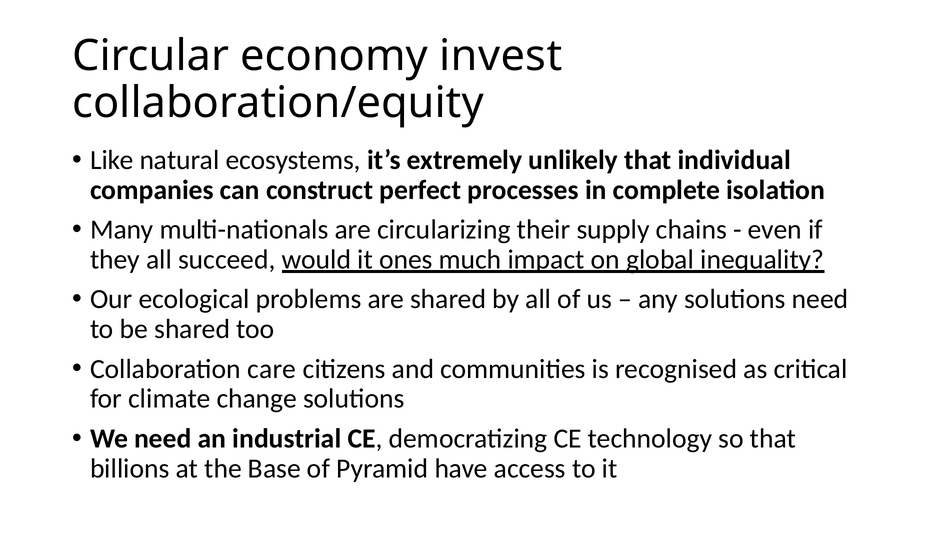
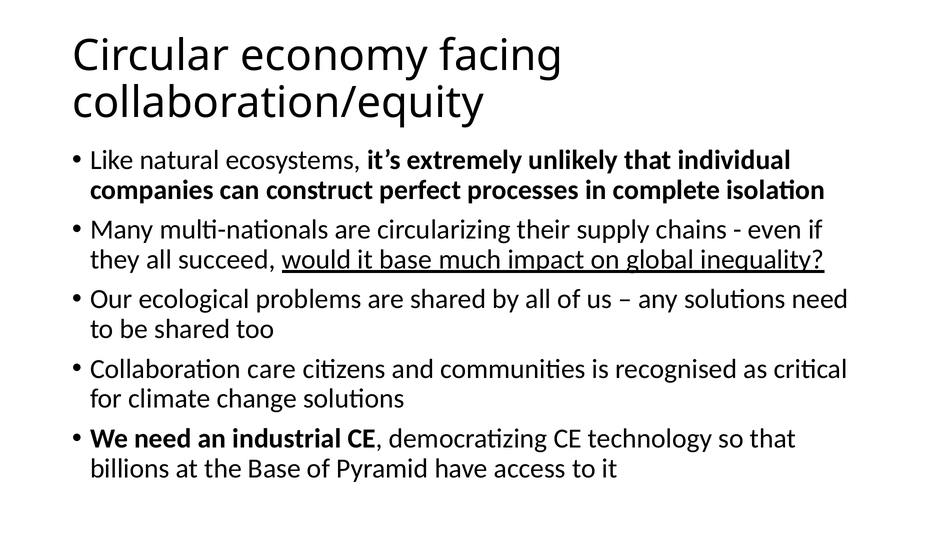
invest: invest -> facing (501, 56)
it ones: ones -> base (406, 260)
